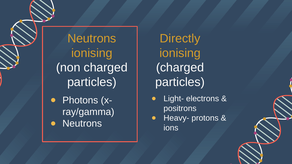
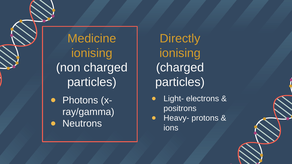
Neutrons: Neutrons -> Medicine (92, 38)
